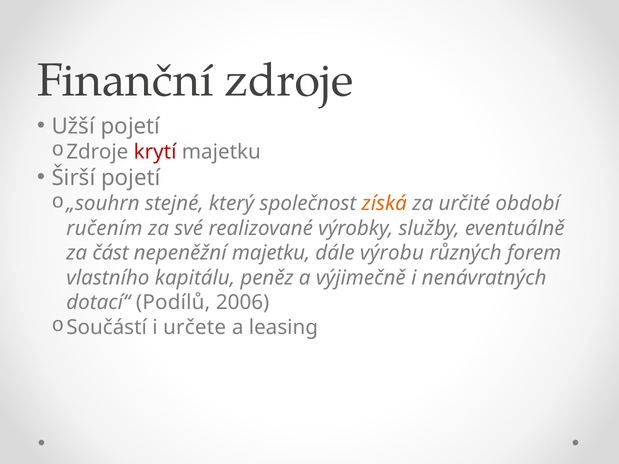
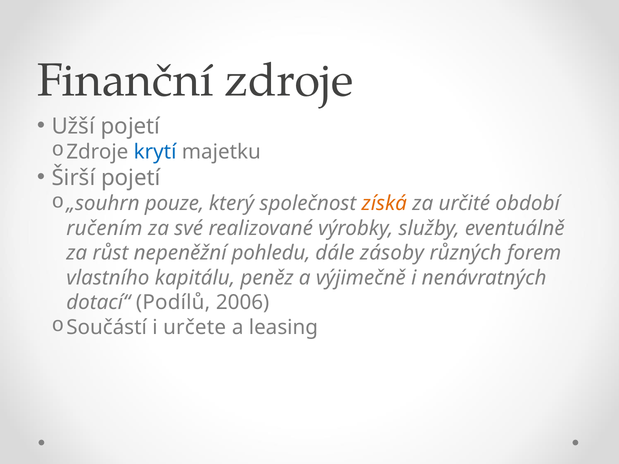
krytí colour: red -> blue (155, 152)
stejné: stejné -> pouze (174, 204)
část: část -> růst (110, 253)
nepeněžní majetku: majetku -> pohledu (271, 253)
výrobu: výrobu -> zásoby (392, 253)
